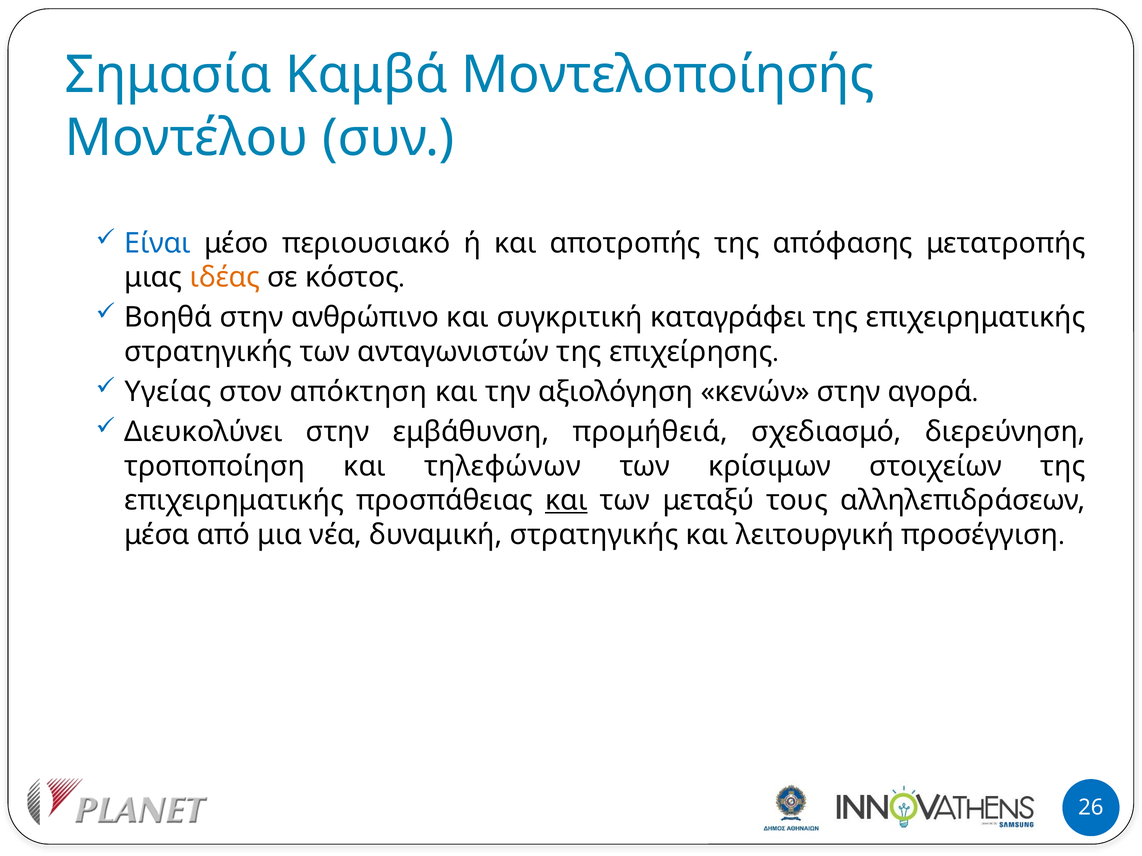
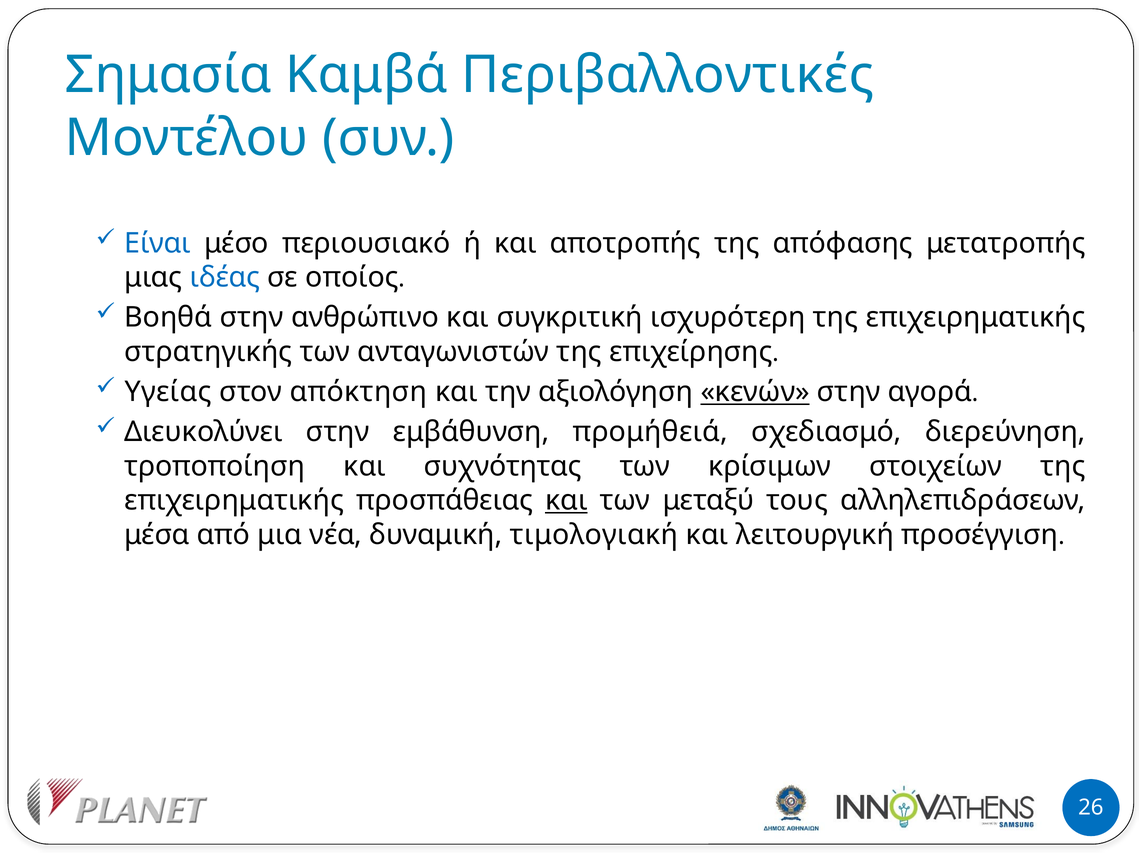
Μοντελοποίησής: Μοντελοποίησής -> Περιβαλλοντικές (668, 75)
ιδέας colour: orange -> blue (225, 278)
κόστος: κόστος -> οποίος (352, 278)
καταγράφει: καταγράφει -> ισχυρότερη (728, 318)
κενών underline: none -> present (755, 392)
τηλεφώνων: τηλεφώνων -> συχνότητας (503, 467)
δυναμική στρατηγικής: στρατηγικής -> τιμολογιακή (594, 535)
